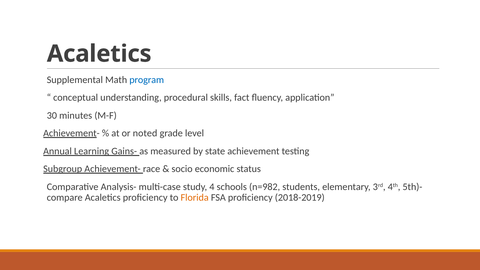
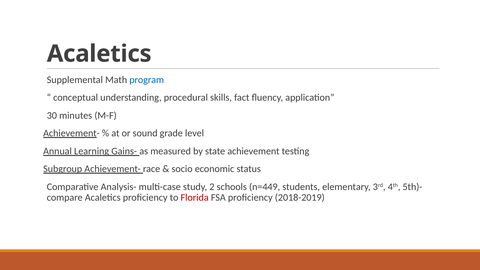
noted: noted -> sound (145, 133)
4: 4 -> 2 (212, 187)
n=982: n=982 -> n=449 (265, 187)
Florida colour: orange -> red (195, 198)
